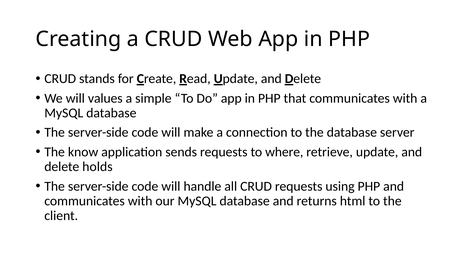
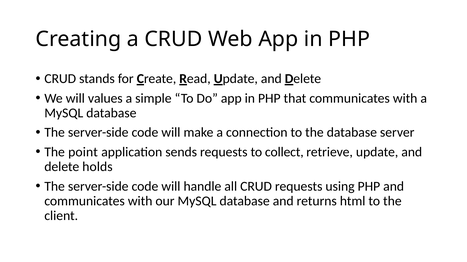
know: know -> point (83, 152)
where: where -> collect (284, 152)
